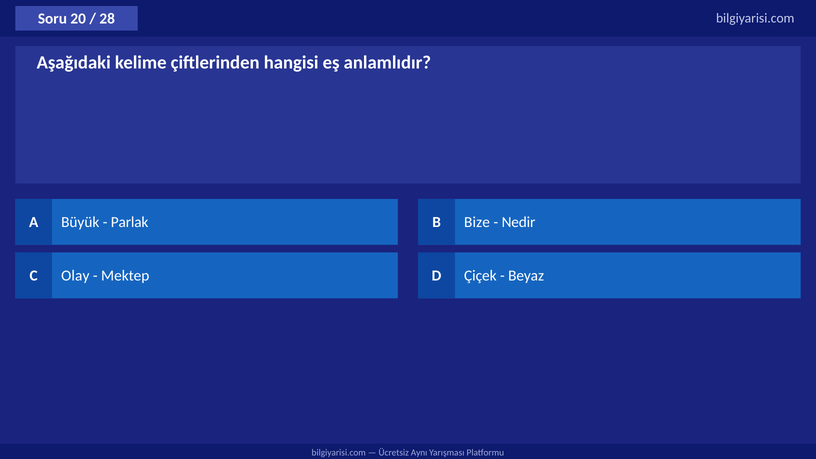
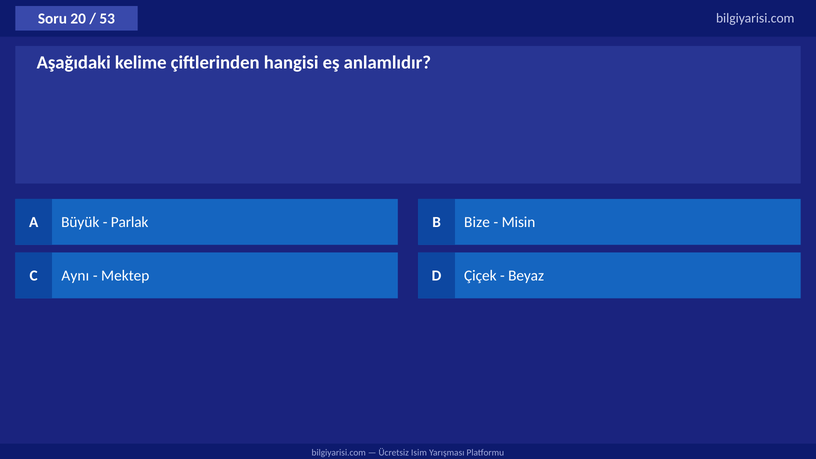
28: 28 -> 53 (107, 19)
Nedir: Nedir -> Misin (518, 222)
Olay: Olay -> Aynı (75, 276)
Aynı: Aynı -> Isim (419, 453)
